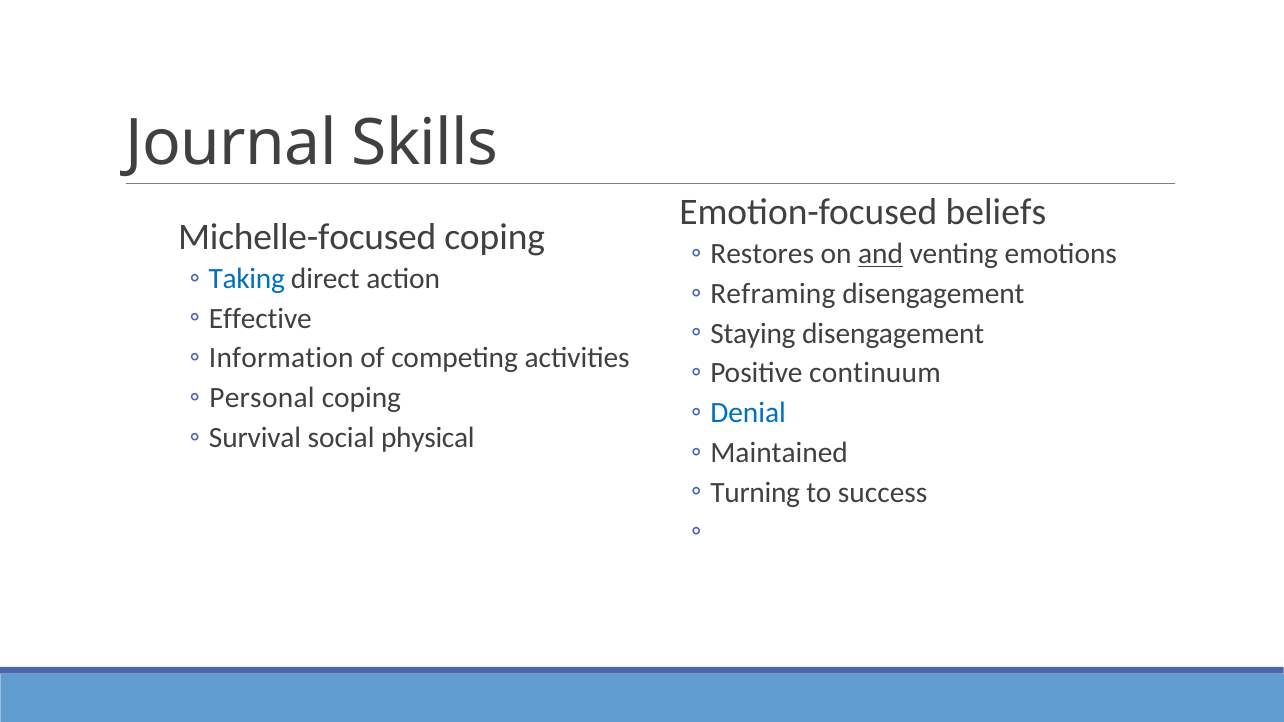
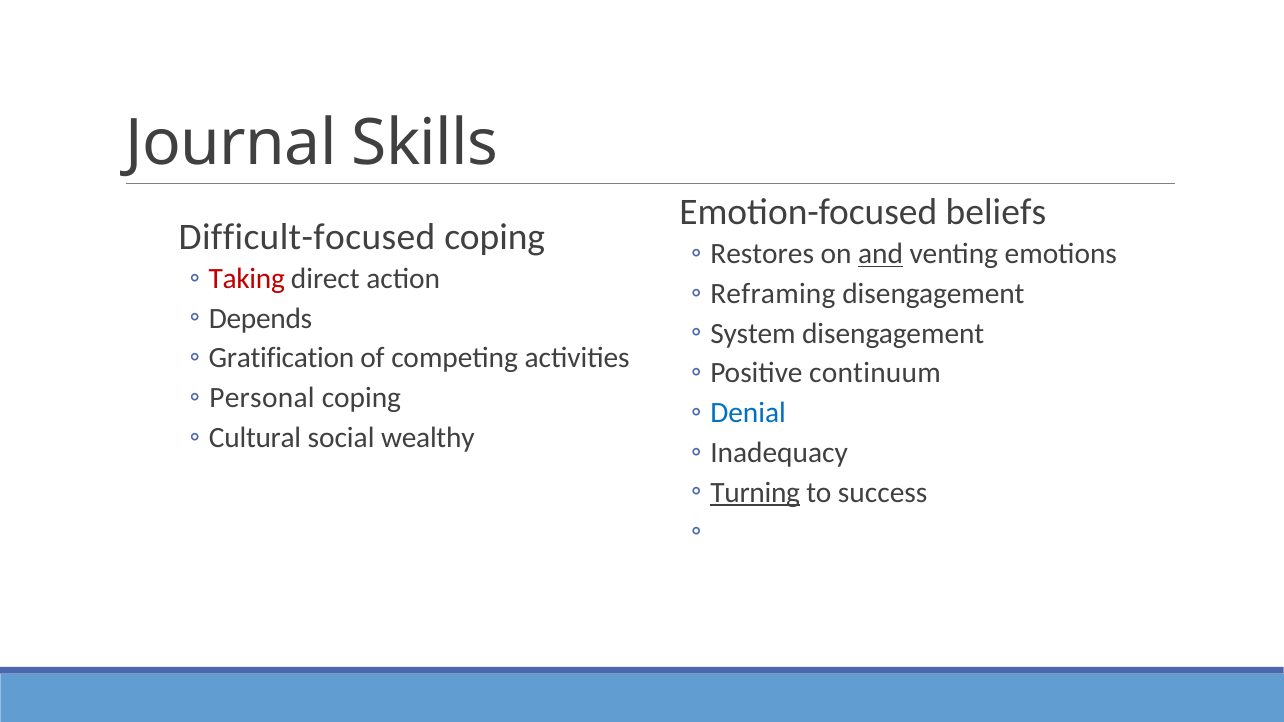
Michelle-focused: Michelle-focused -> Difficult-focused (307, 237)
Taking colour: blue -> red (247, 279)
Effective: Effective -> Depends (260, 319)
Staying: Staying -> System (753, 334)
Information: Information -> Gratification (281, 358)
Survival: Survival -> Cultural (255, 438)
physical: physical -> wealthy (428, 438)
Maintained: Maintained -> Inadequacy (779, 453)
Turning underline: none -> present (755, 493)
